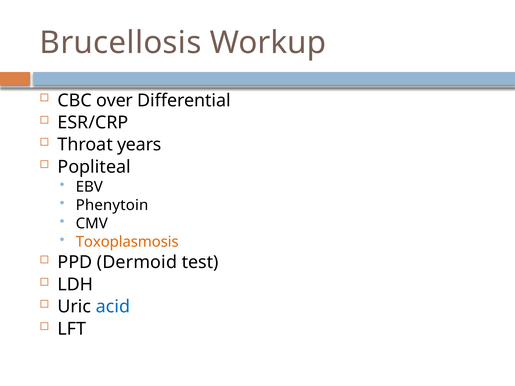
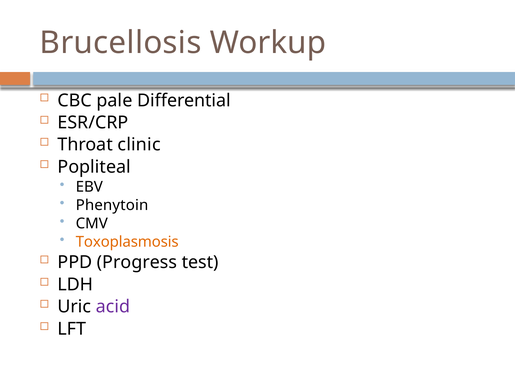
over: over -> pale (114, 101)
years: years -> clinic (139, 145)
Dermoid: Dermoid -> Progress (137, 263)
acid colour: blue -> purple (113, 307)
